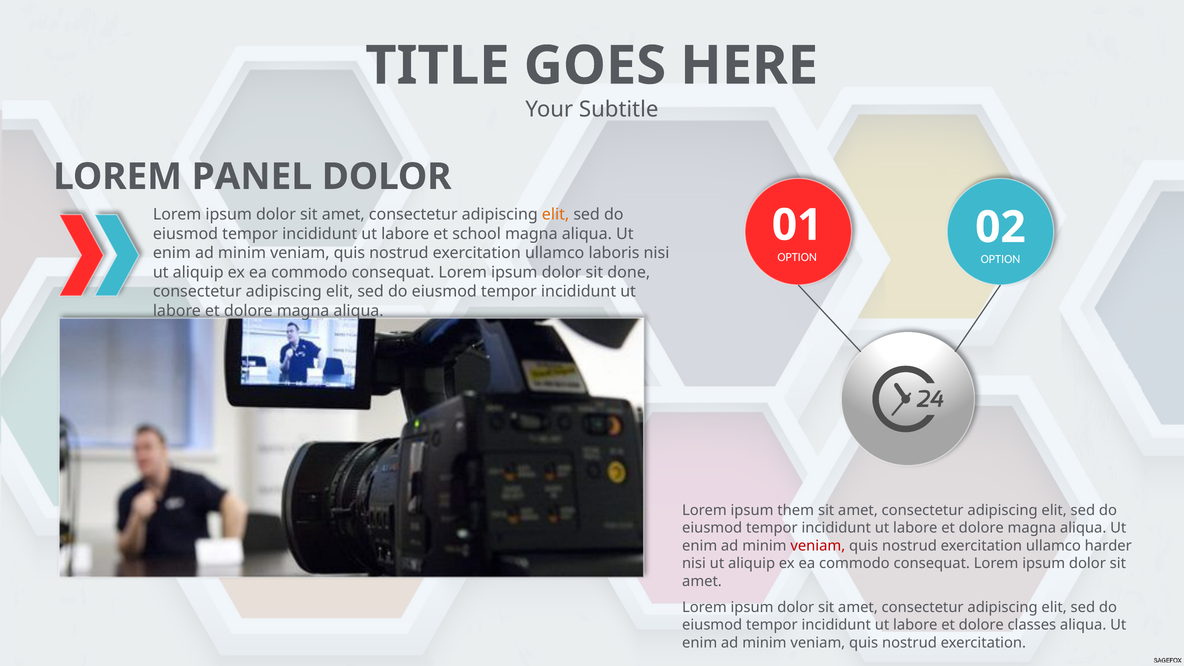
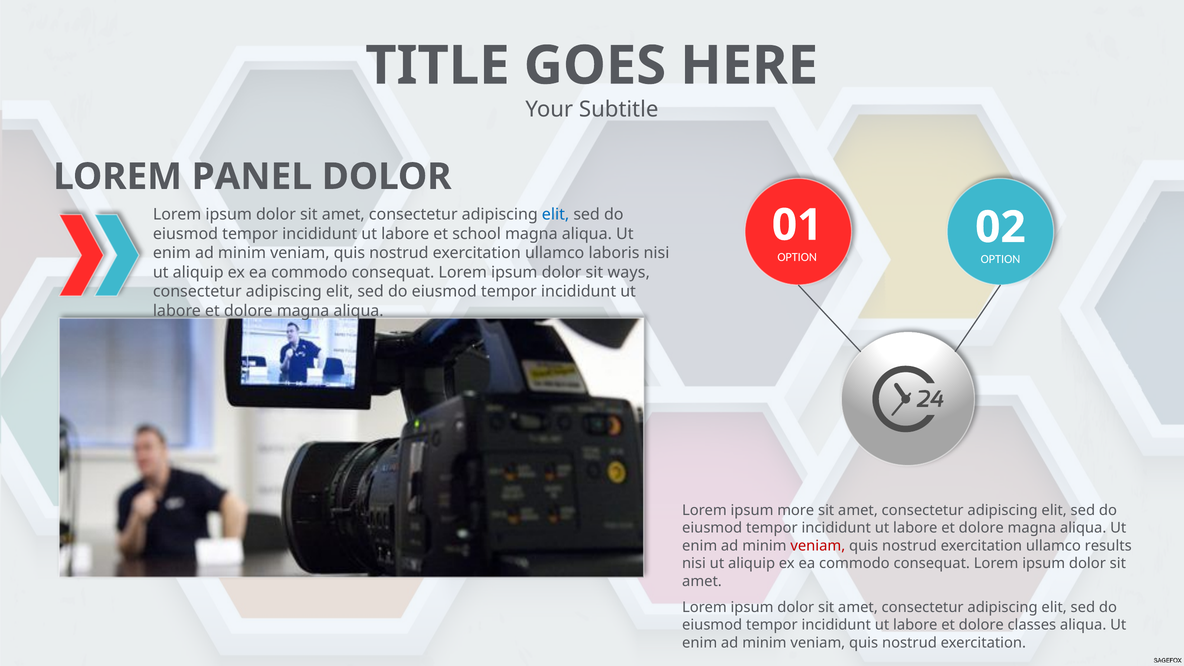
elit colour: orange -> blue (556, 215)
done: done -> ways (629, 272)
them: them -> more (796, 510)
harder: harder -> results (1108, 546)
